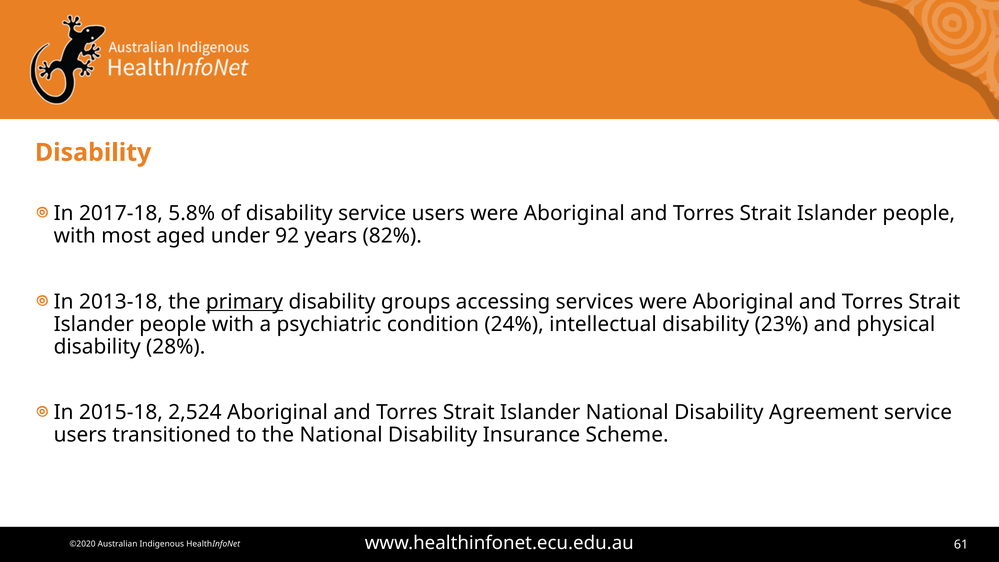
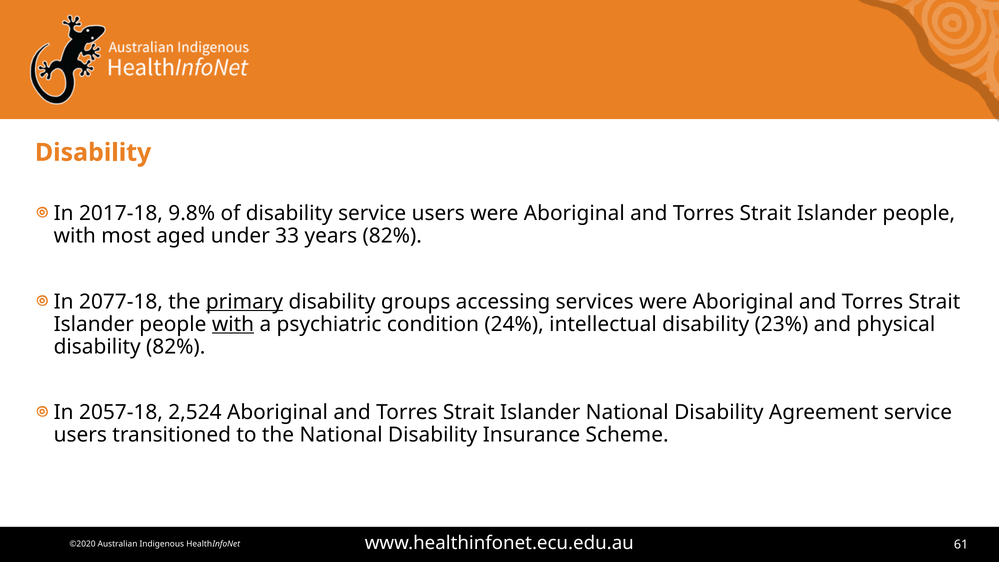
5.8%: 5.8% -> 9.8% (192, 213)
92: 92 -> 33 (287, 236)
2013-18: 2013-18 -> 2077-18 (121, 302)
with underline: none -> present (233, 324)
disability 28%: 28% -> 82% (176, 347)
2015-18: 2015-18 -> 2057-18 (121, 412)
